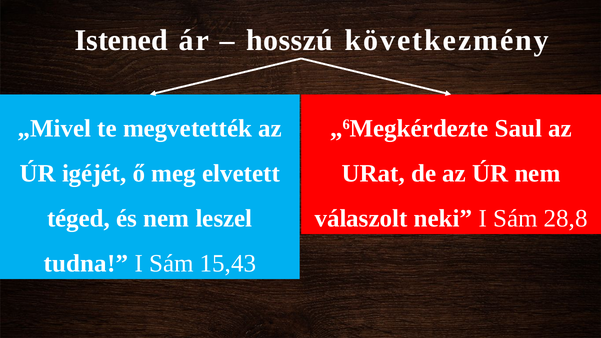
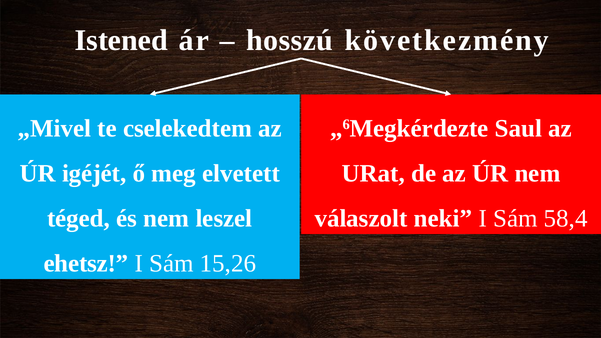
megvetették: megvetették -> cselekedtem (188, 129)
28,8: 28,8 -> 58,4 (566, 219)
tudna: tudna -> ehetsz (86, 264)
15,43: 15,43 -> 15,26 (228, 264)
